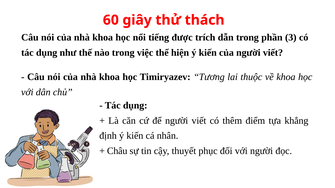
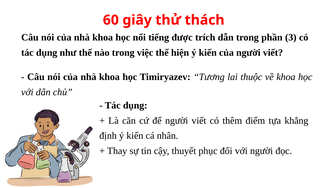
Châu: Châu -> Thay (117, 151)
